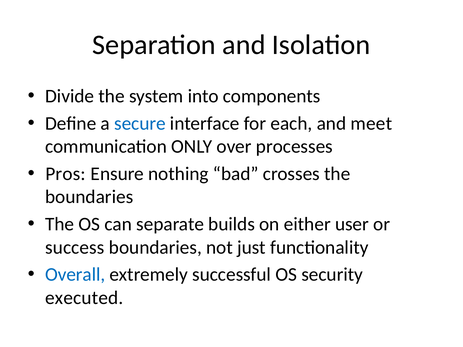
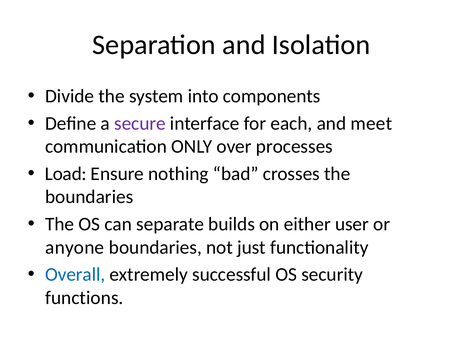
secure colour: blue -> purple (140, 124)
Pros: Pros -> Load (66, 174)
success: success -> anyone (75, 248)
executed: executed -> functions (84, 298)
